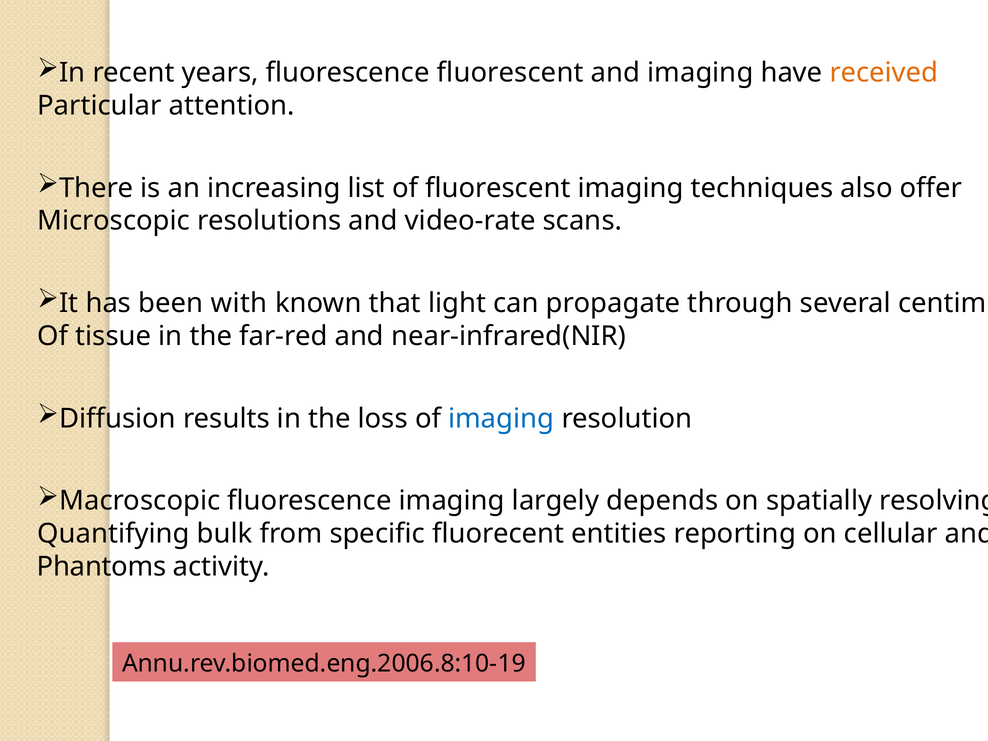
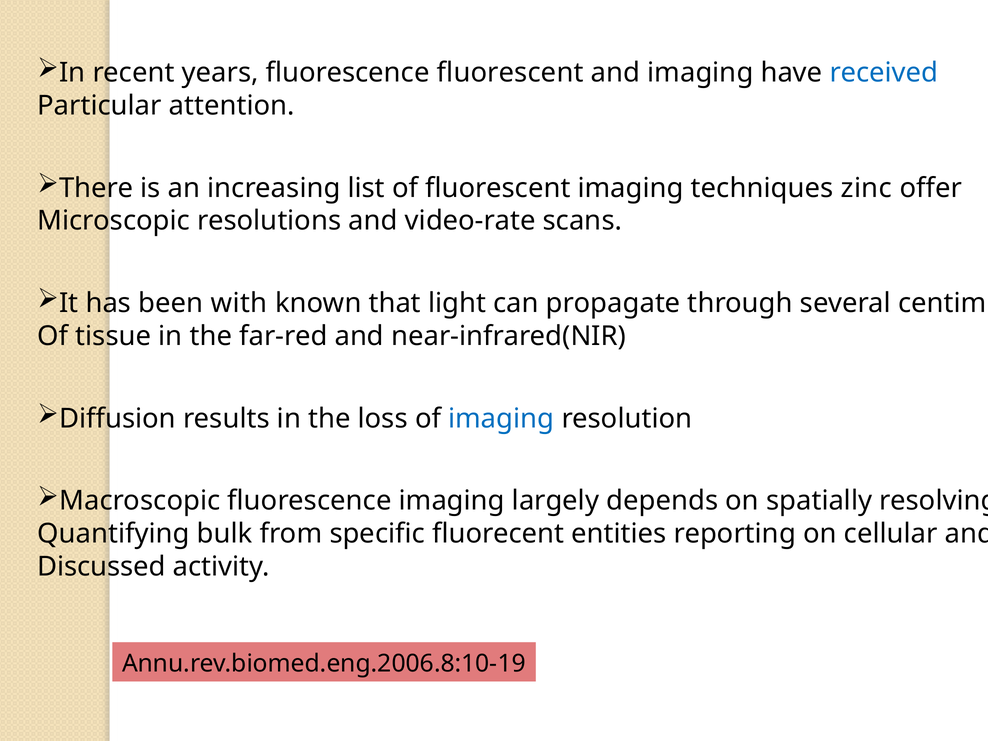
received colour: orange -> blue (884, 73)
also: also -> zinc (866, 188)
Phantoms: Phantoms -> Discussed (101, 567)
